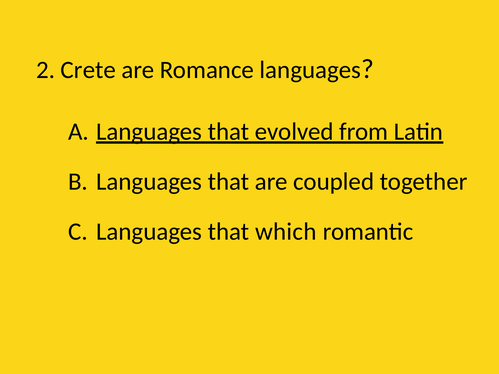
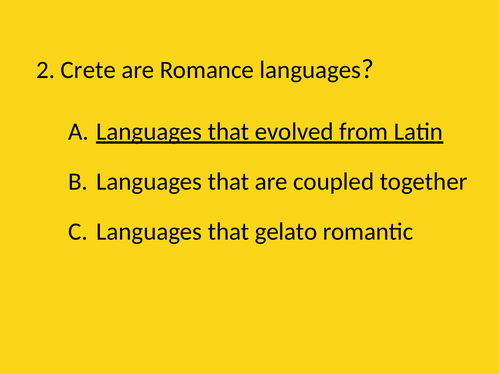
which: which -> gelato (286, 232)
